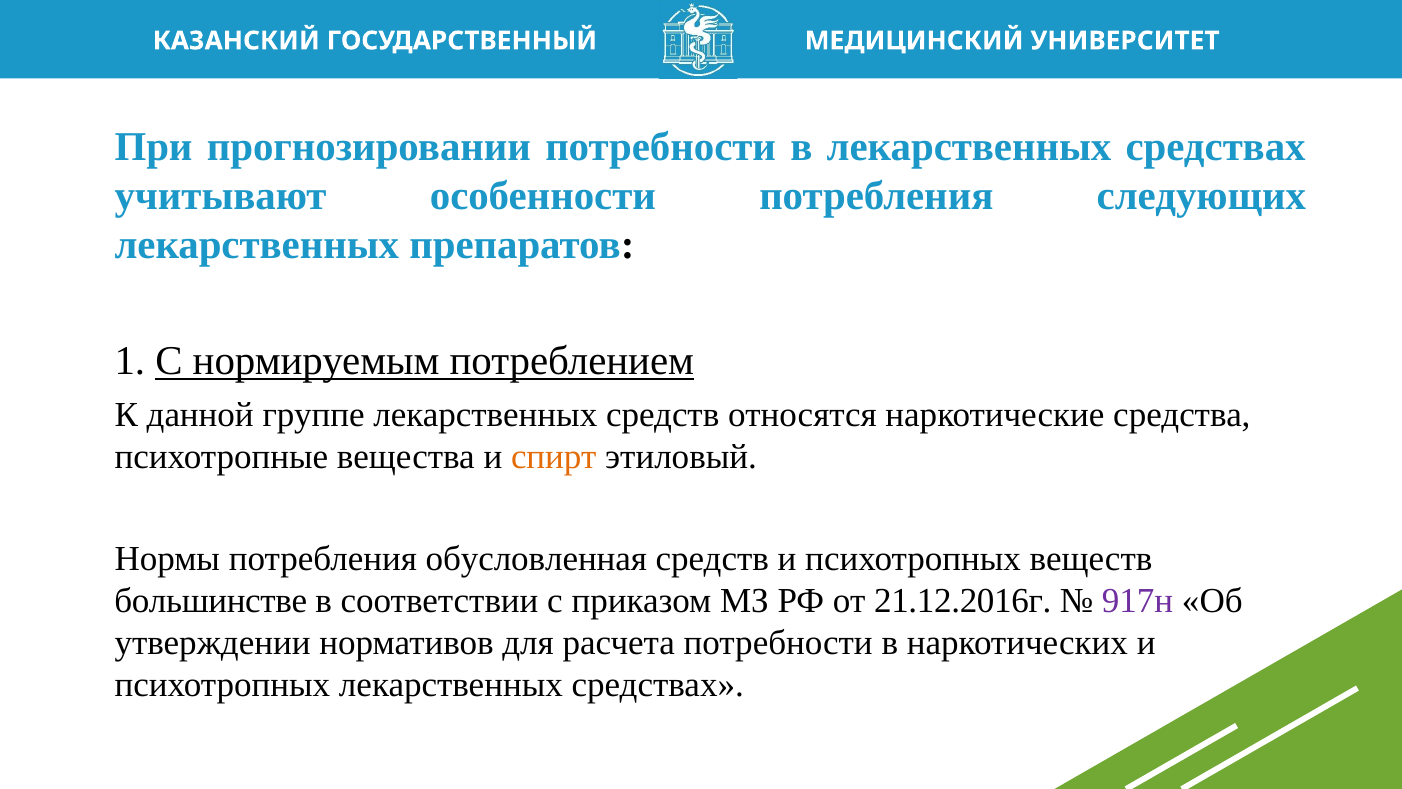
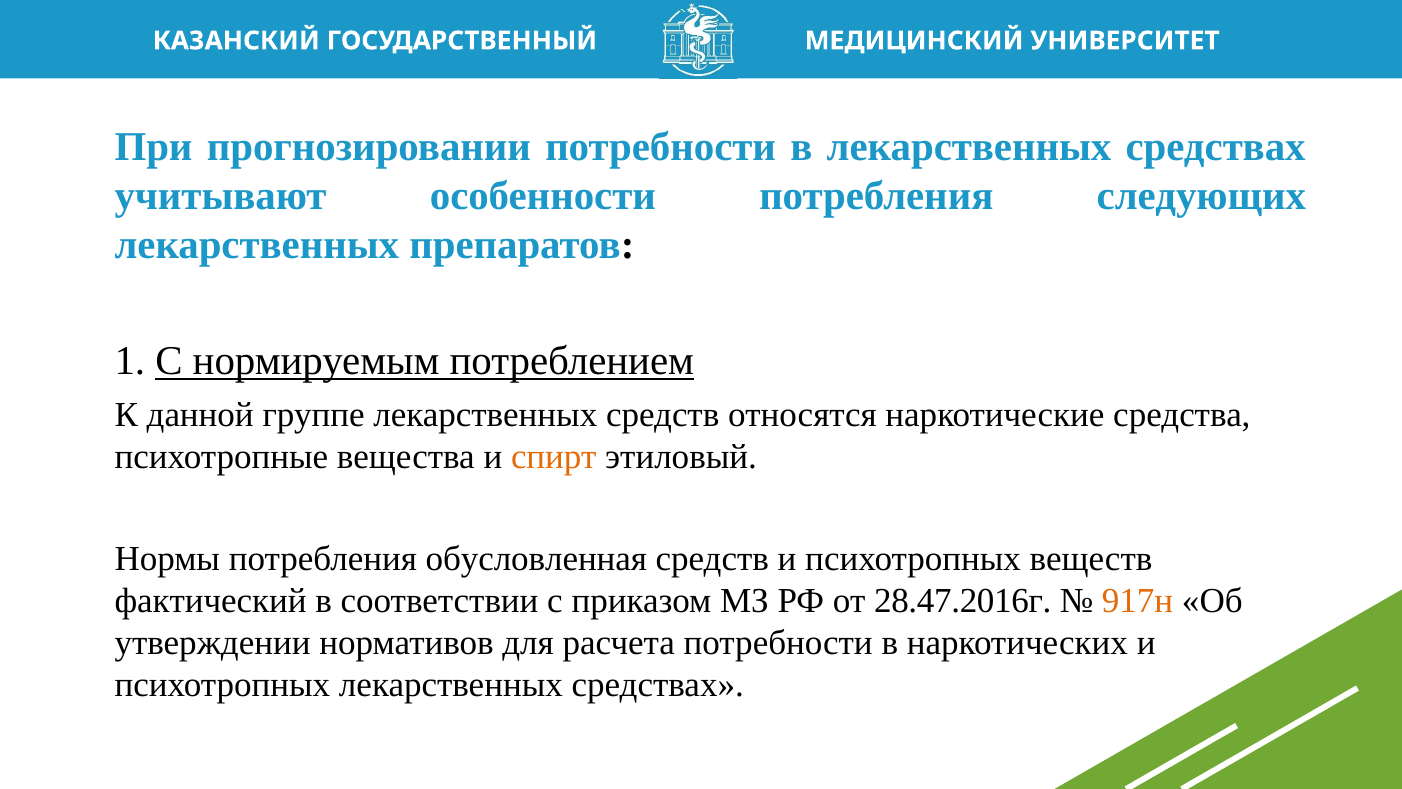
большинстве: большинстве -> фактический (211, 601)
21.12.2016г: 21.12.2016г -> 28.47.2016г (963, 601)
917н colour: purple -> orange (1138, 601)
